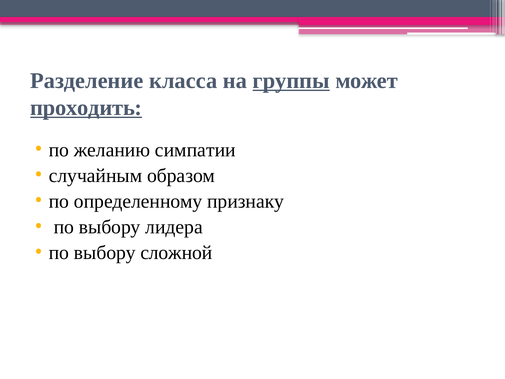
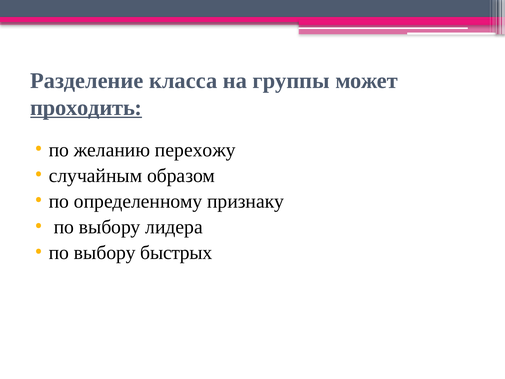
группы underline: present -> none (291, 81)
симпатии: симпатии -> перехожу (195, 150)
сложной: сложной -> быстрых (176, 253)
